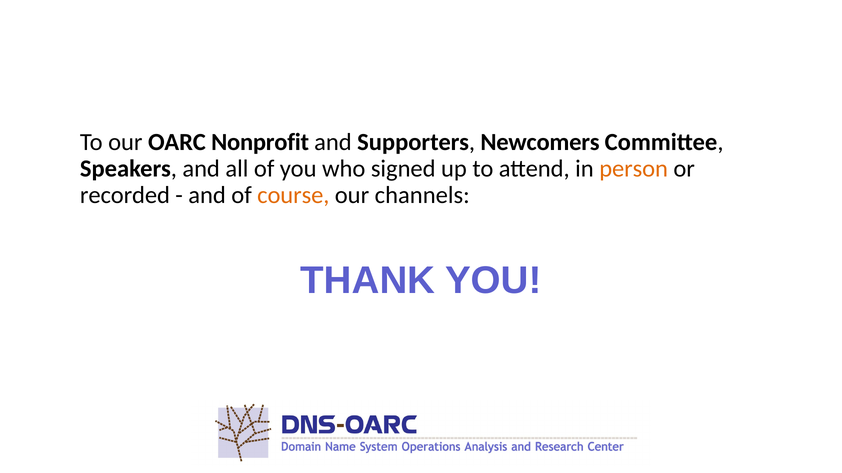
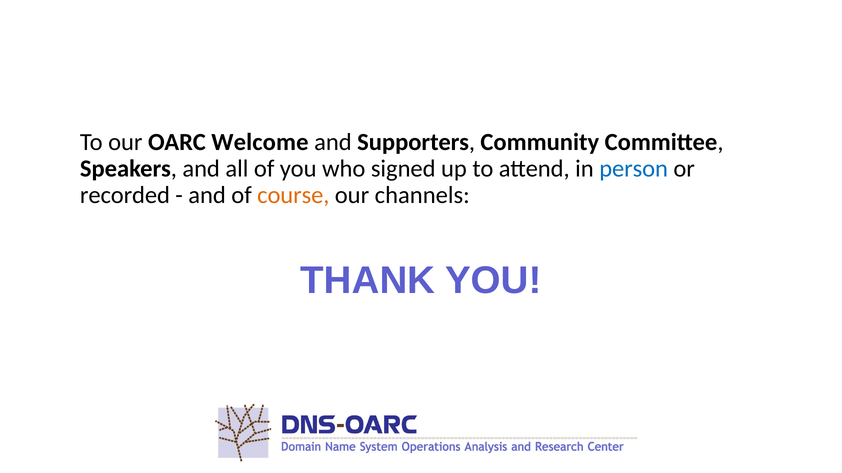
Nonprofit: Nonprofit -> Welcome (260, 142)
Newcomers: Newcomers -> Community (540, 142)
person colour: orange -> blue (634, 169)
